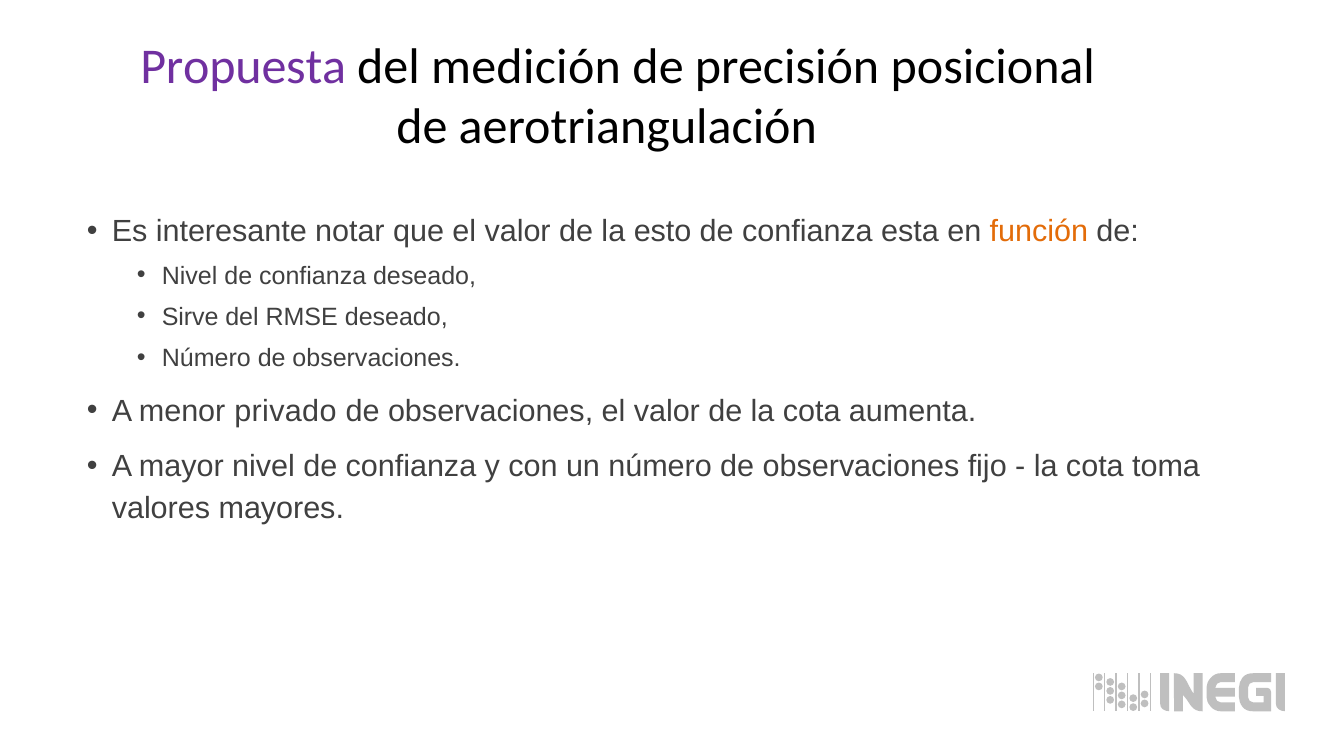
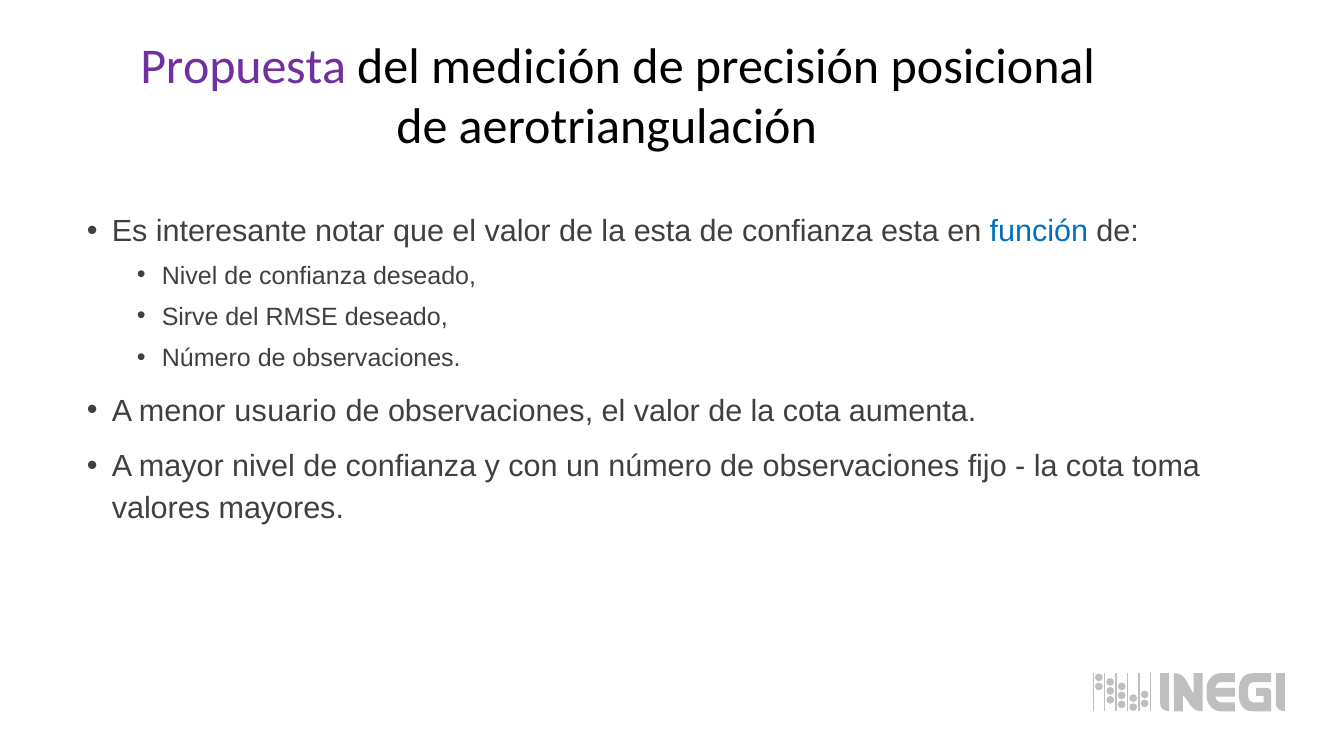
la esto: esto -> esta (663, 232)
función colour: orange -> blue (1039, 232)
privado: privado -> usuario (285, 411)
